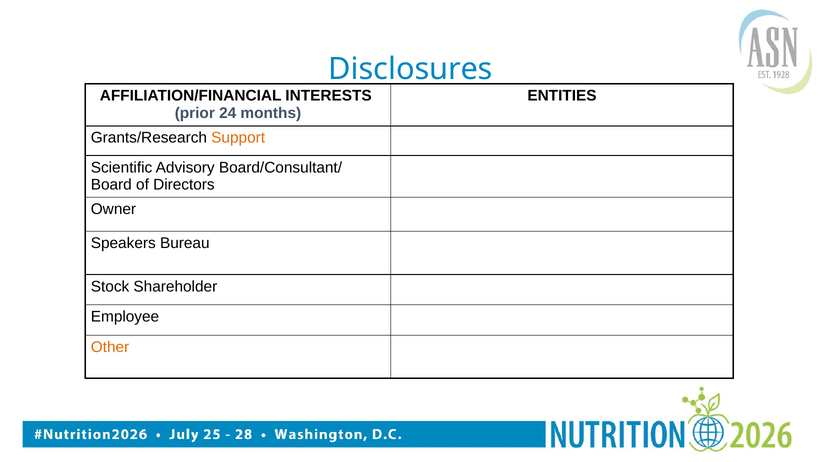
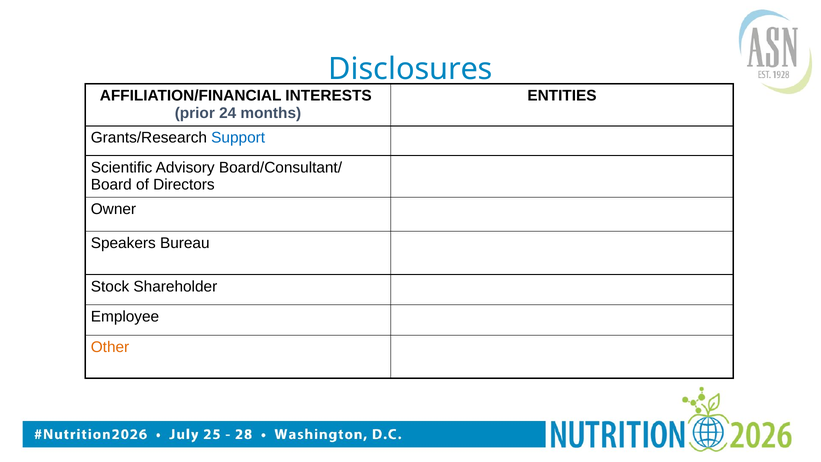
Support colour: orange -> blue (238, 138)
